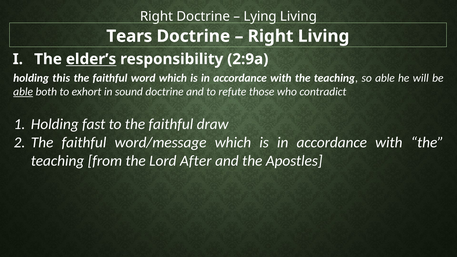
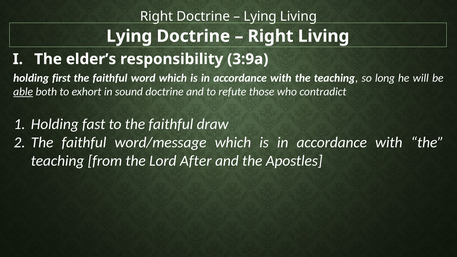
Tears: Tears -> Lying (129, 36)
elder’s underline: present -> none (91, 59)
2:9a: 2:9a -> 3:9a (248, 59)
this: this -> first (61, 78)
so able: able -> long (385, 78)
